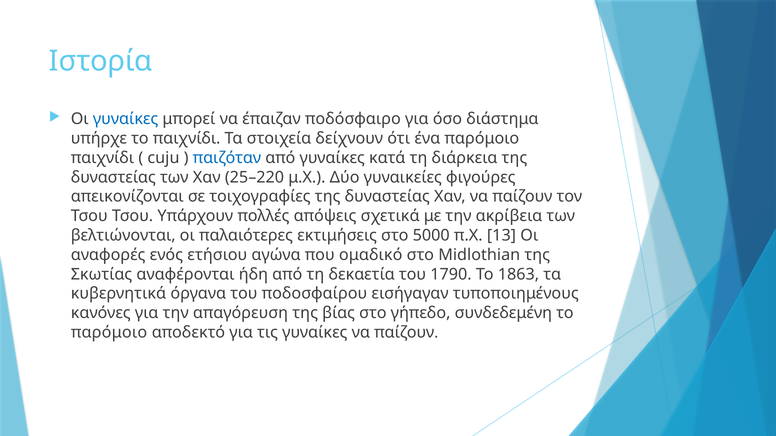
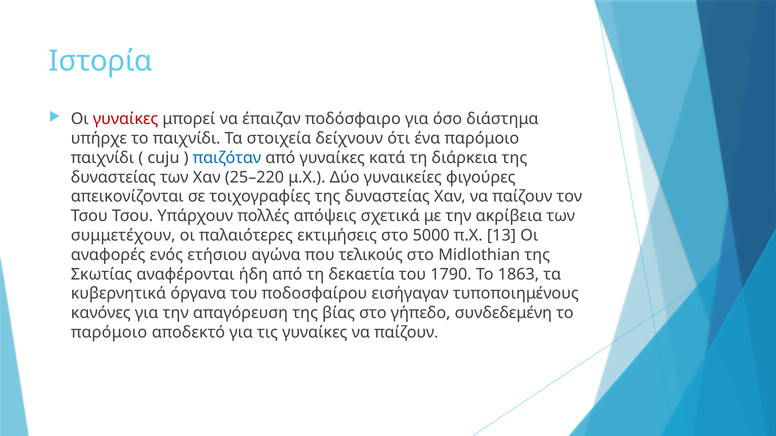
γυναίκες colour: blue -> red (126, 119)
βελτιώνονται: βελτιώνονται -> συμμετέχουν (123, 236)
ομαδικό: ομαδικό -> τελικούς (371, 255)
